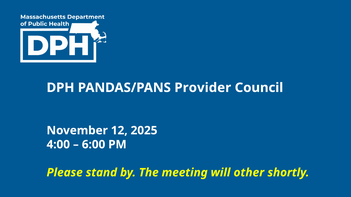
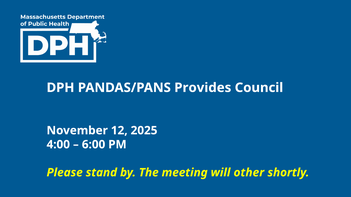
Provider: Provider -> Provides (203, 88)
